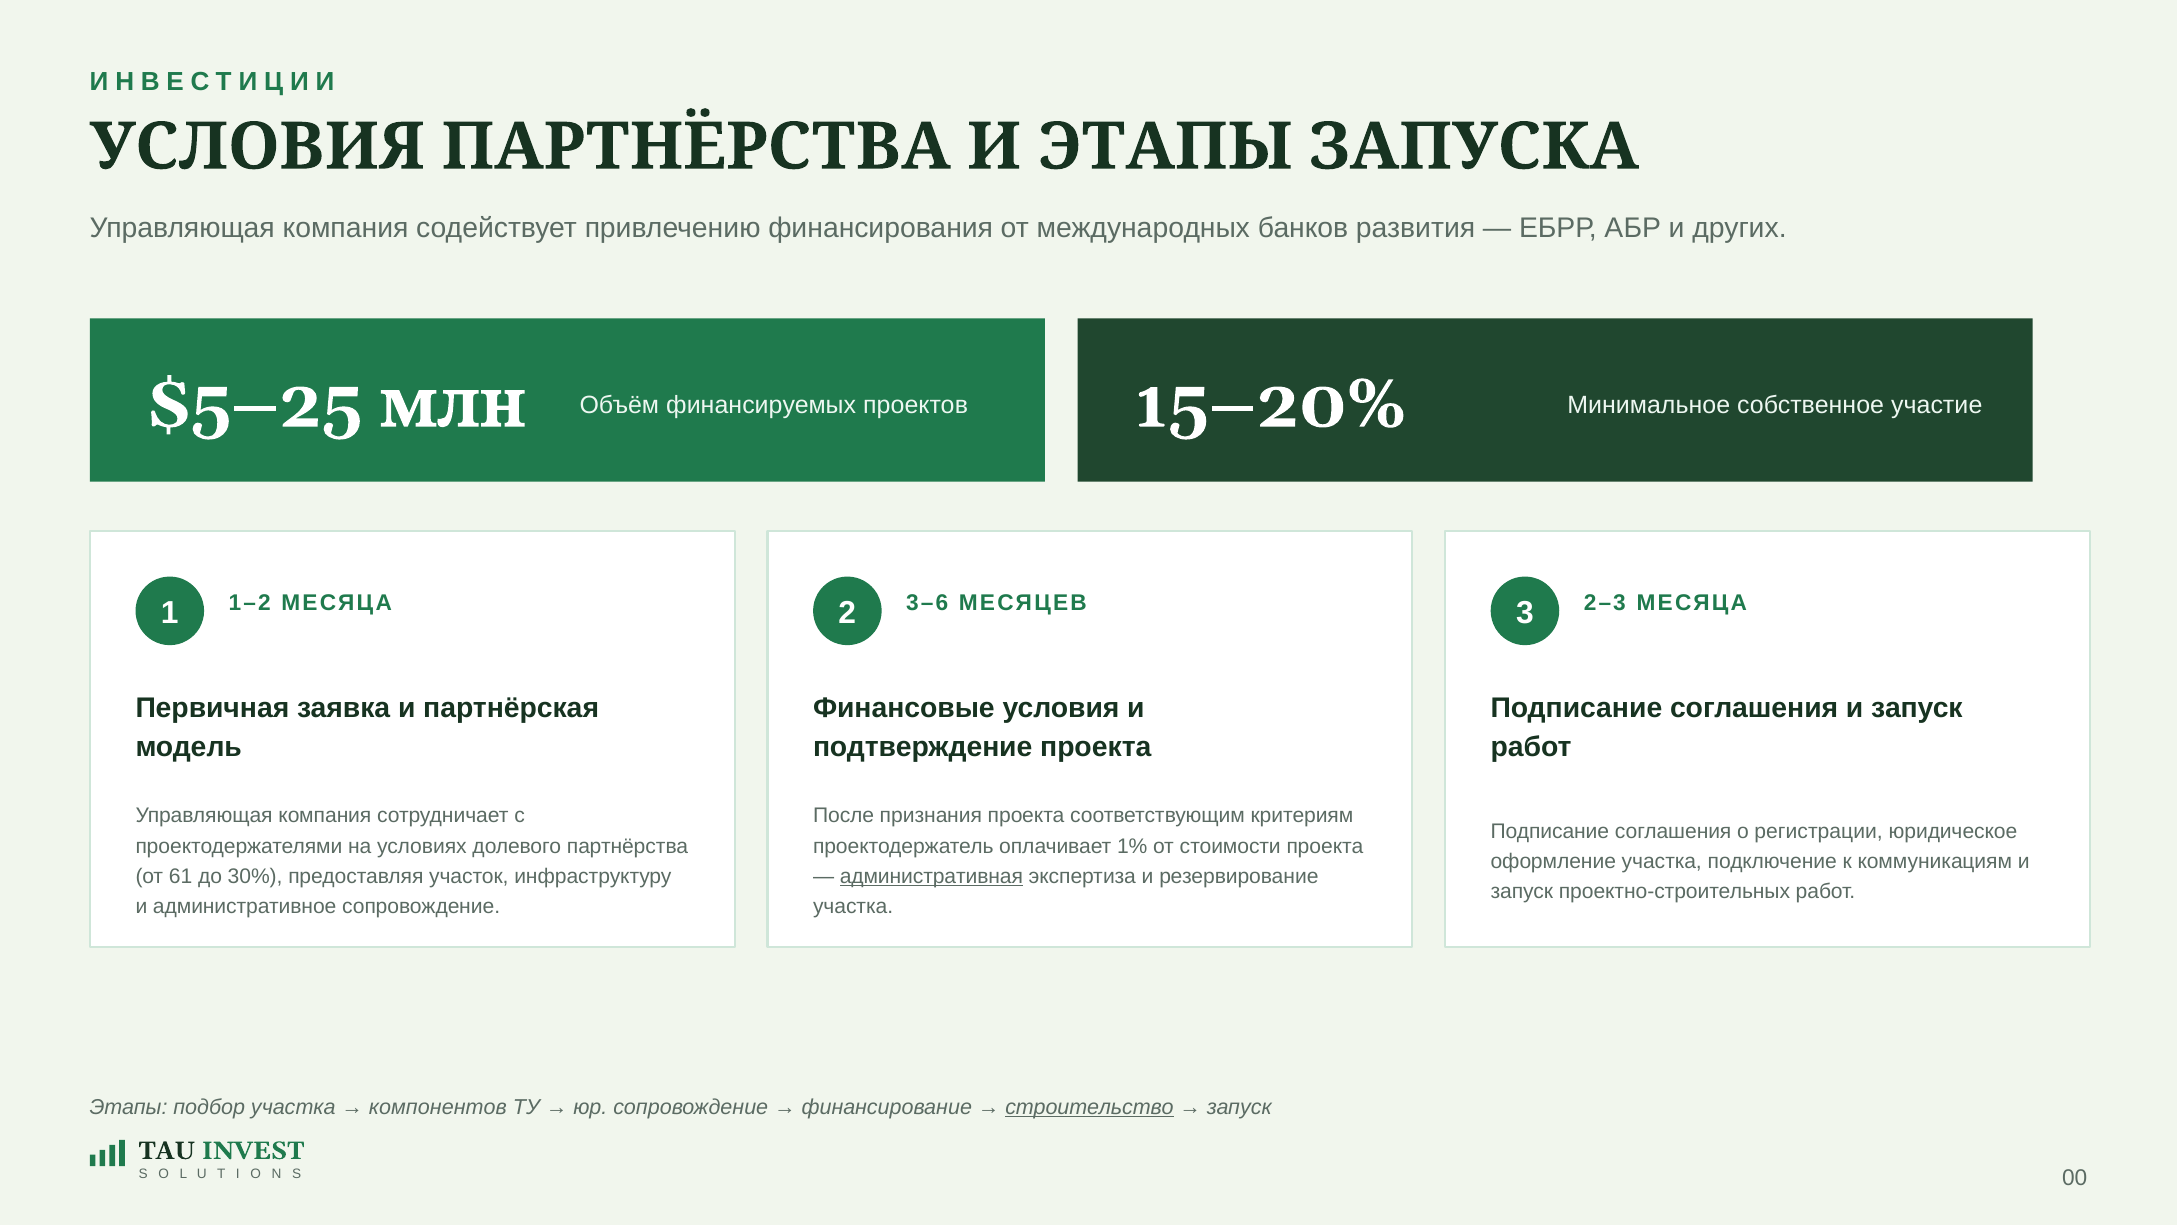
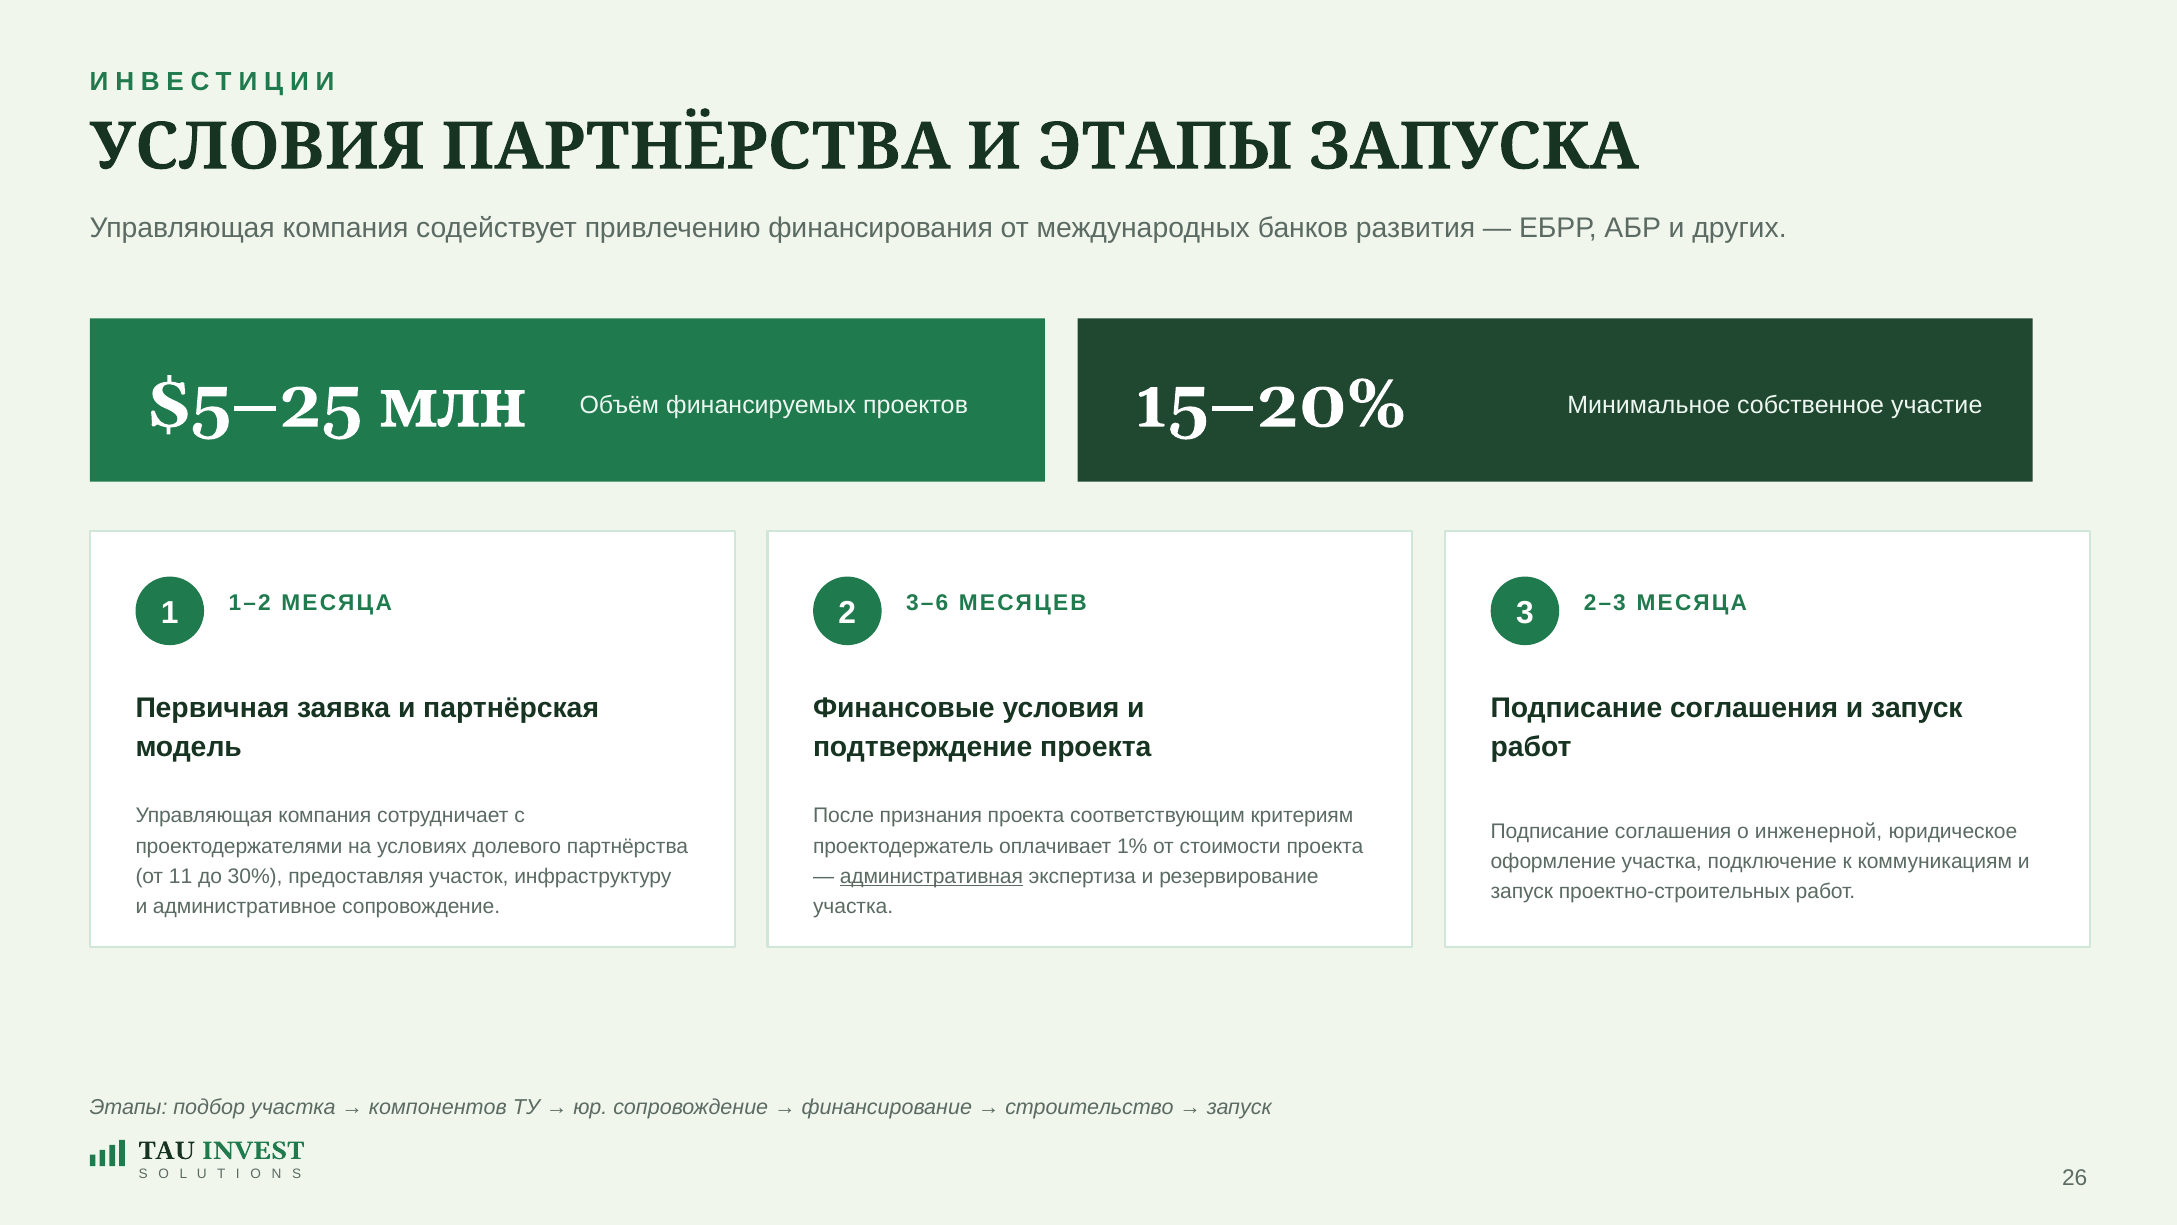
регистрации: регистрации -> инженерной (1819, 831)
61: 61 -> 11 (181, 876)
строительство underline: present -> none (1089, 1107)
00: 00 -> 26 (2075, 1177)
